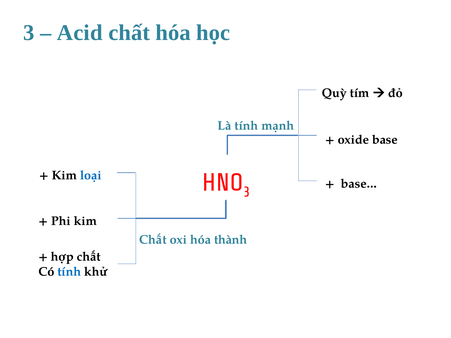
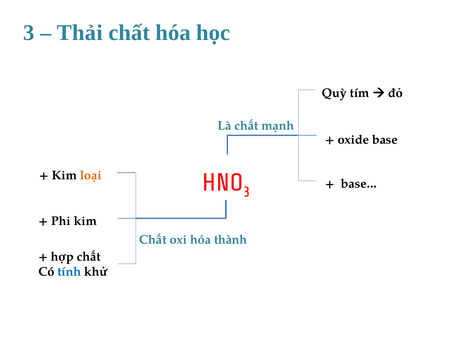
Acid: Acid -> Thải (80, 33)
Là tính: tính -> chất (246, 126)
loại colour: blue -> orange (91, 175)
